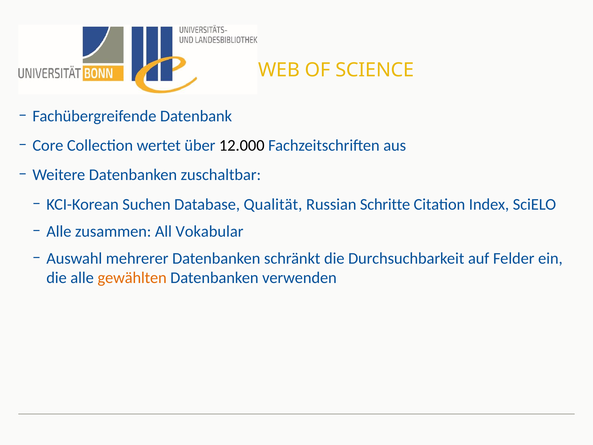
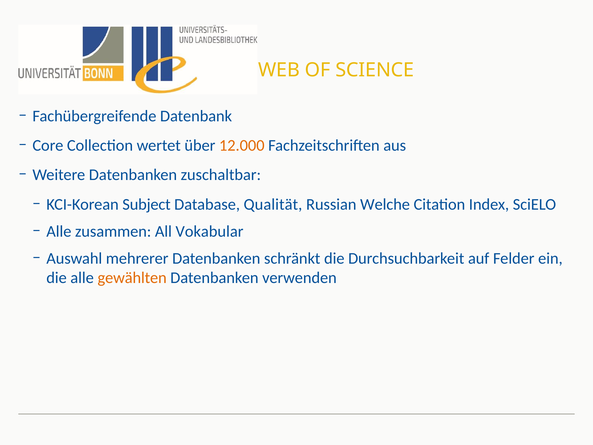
12.000 colour: black -> orange (242, 145)
Suchen: Suchen -> Subject (147, 204)
Schritte: Schritte -> Welche (385, 204)
